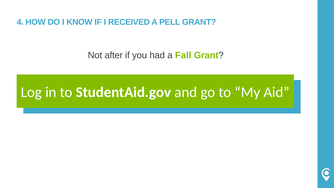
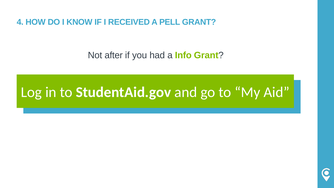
Fall: Fall -> Info (183, 55)
